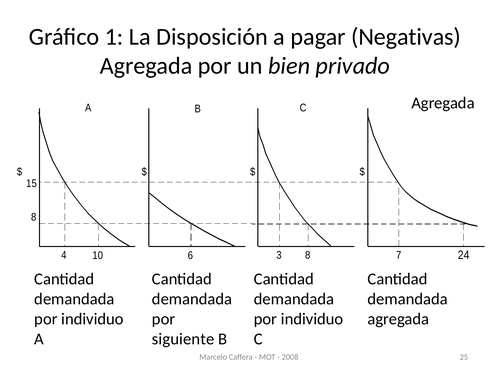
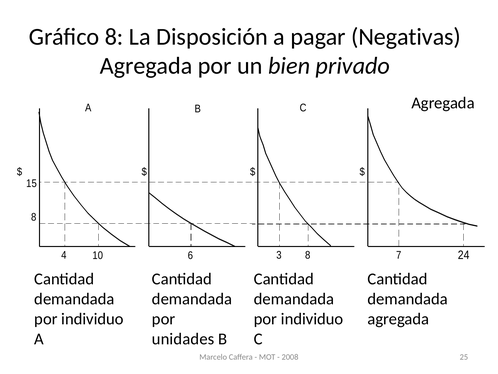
Gráfico 1: 1 -> 8 (114, 37)
siguiente: siguiente -> unidades (183, 338)
